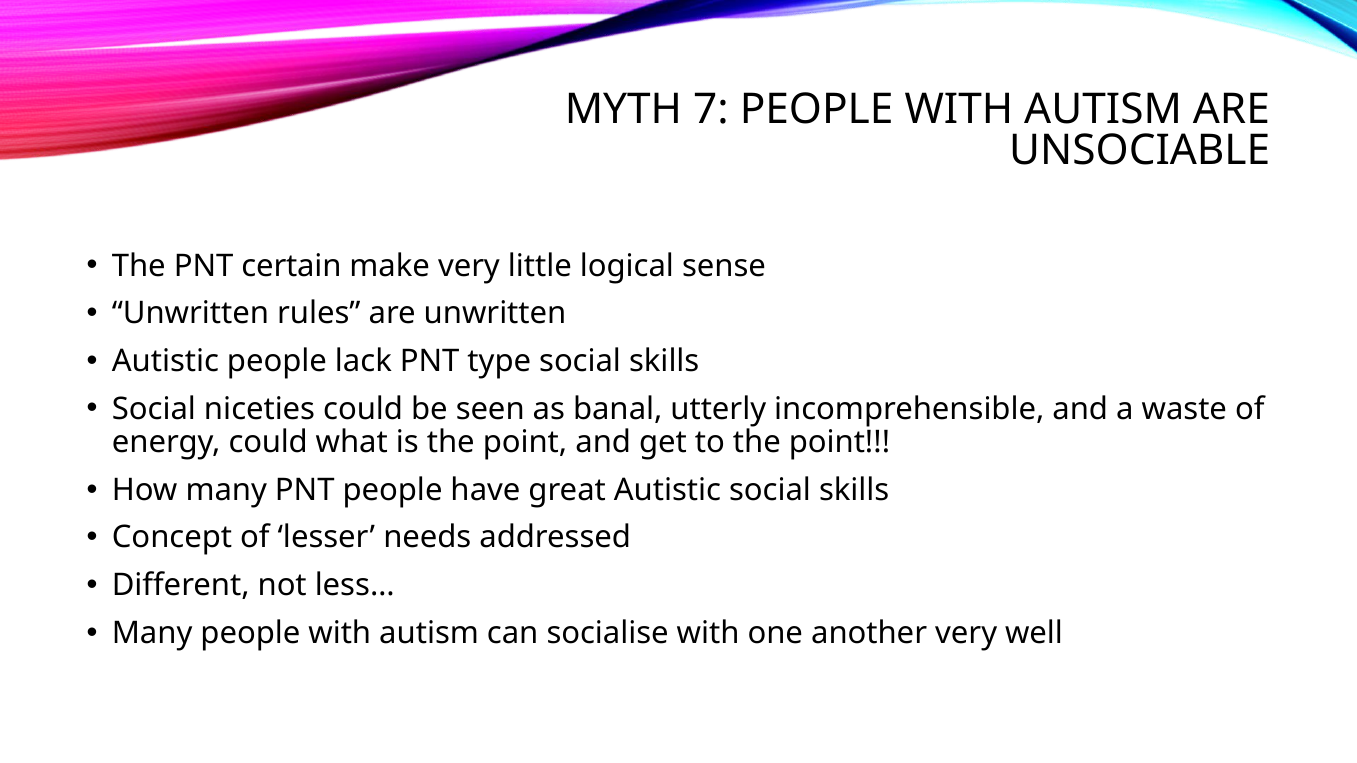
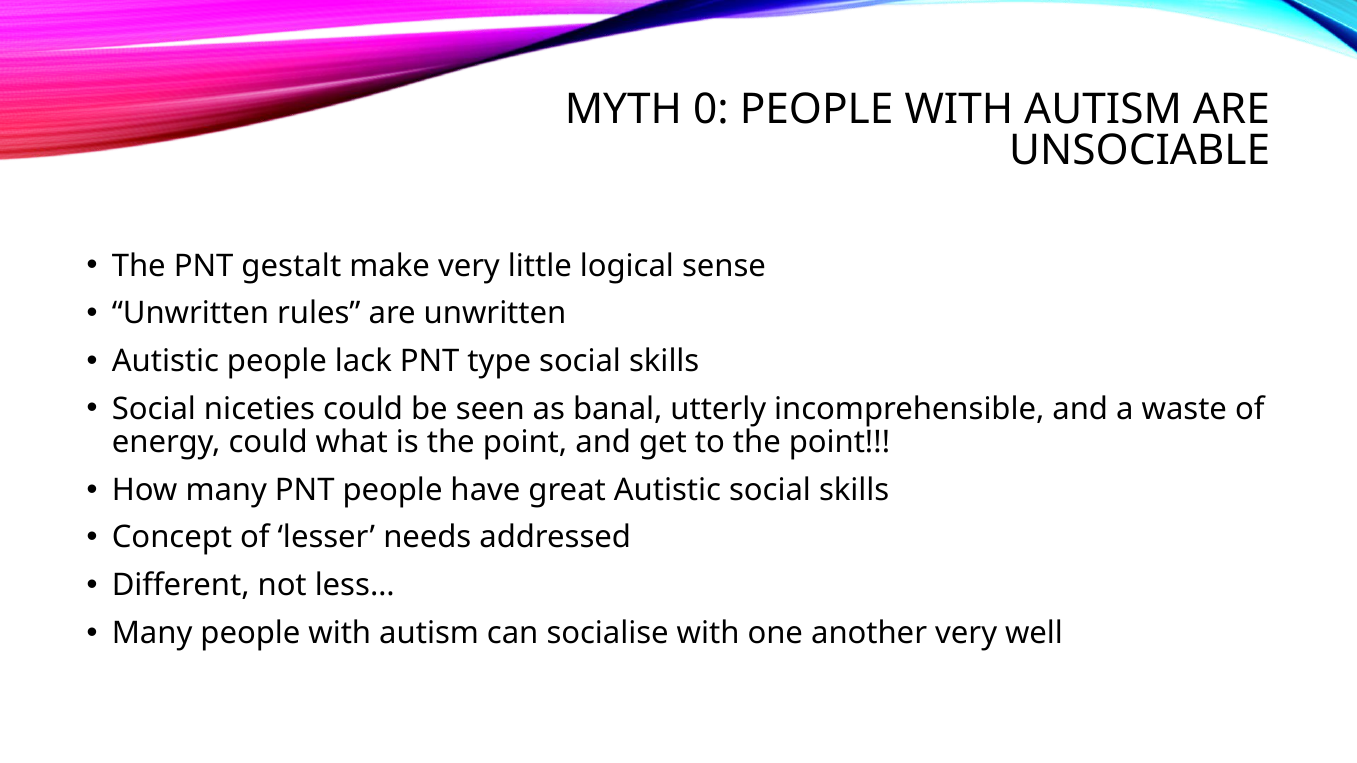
7: 7 -> 0 (711, 109)
certain: certain -> gestalt (291, 266)
